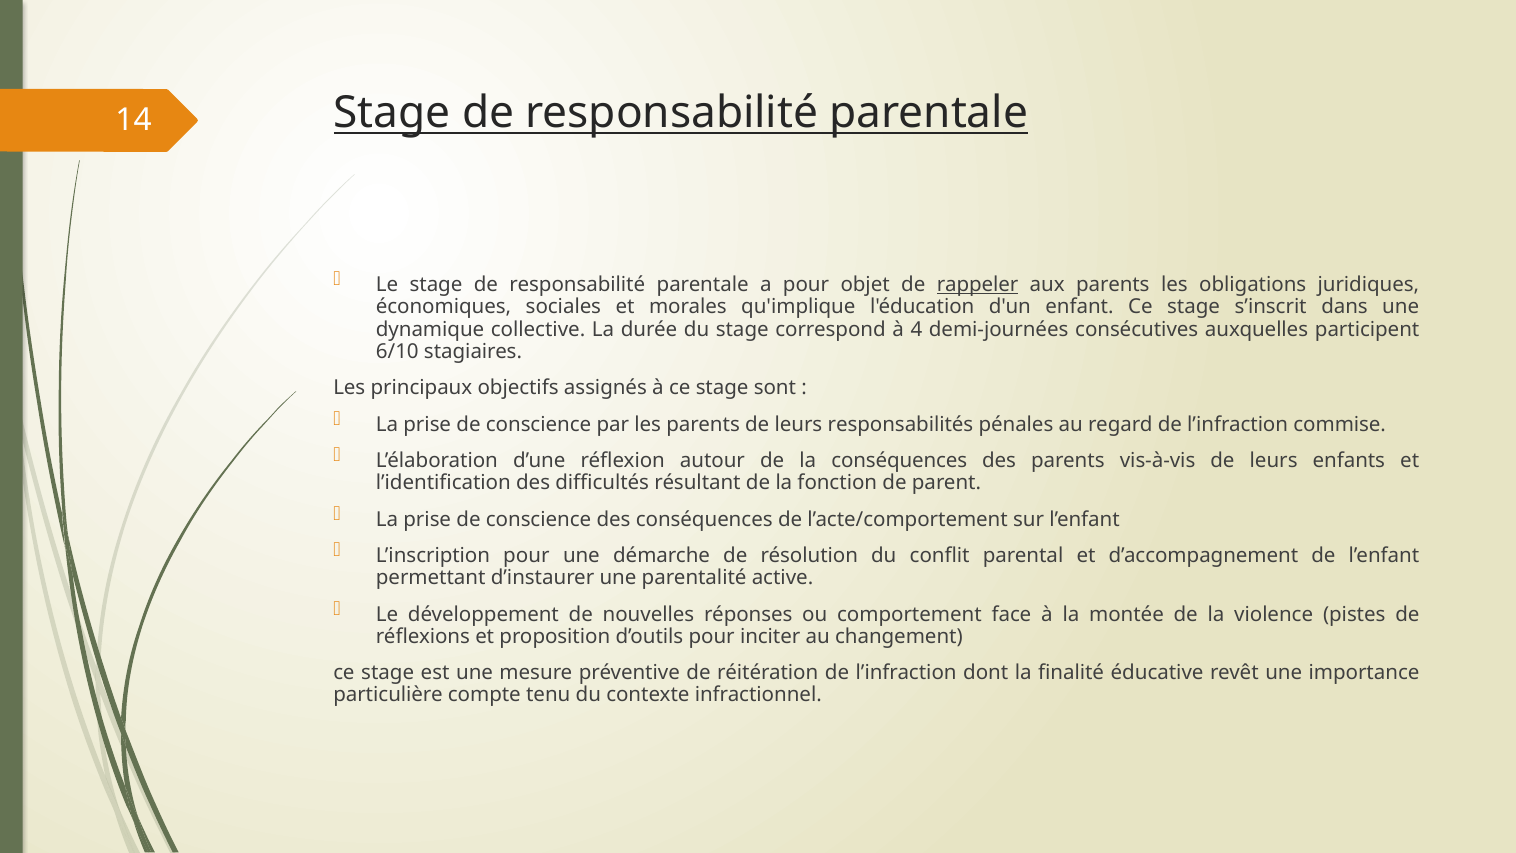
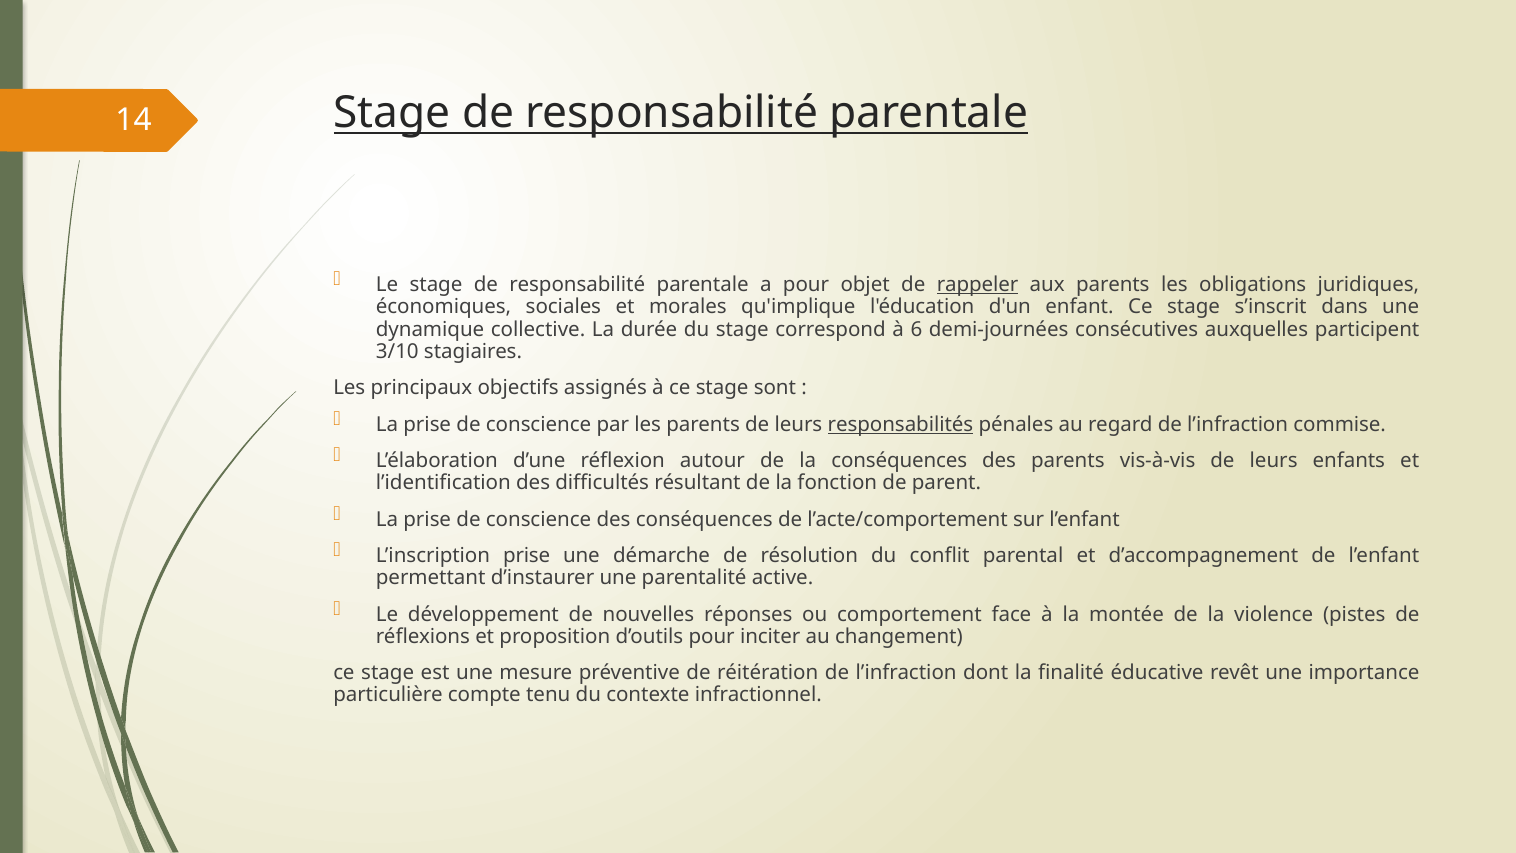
4: 4 -> 6 (916, 329)
6/10: 6/10 -> 3/10 (397, 351)
responsabilités underline: none -> present (900, 424)
L’inscription pour: pour -> prise (527, 556)
